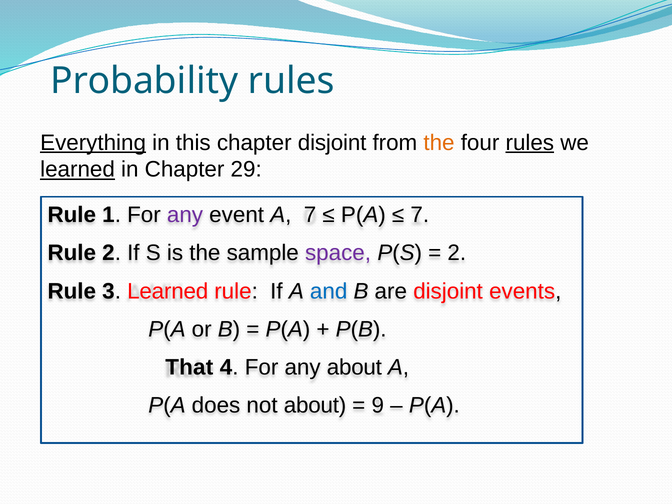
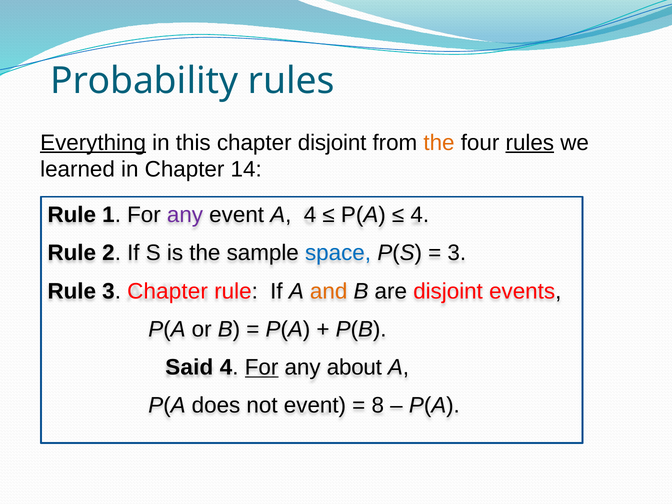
learned underline: present -> none (78, 170)
29: 29 -> 14 (246, 170)
A 7: 7 -> 4 (310, 215)
7: 7 -> 4 (420, 215)
space colour: purple -> blue (338, 253)
2: 2 -> 3 (457, 253)
3 Learned: Learned -> Chapter (168, 291)
and colour: blue -> orange (329, 291)
That: That -> Said (189, 367)
For underline: none -> present (262, 367)
not about: about -> event (315, 405)
9: 9 -> 8 (378, 405)
